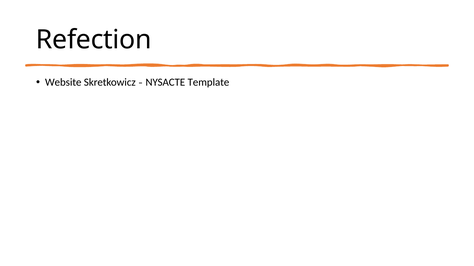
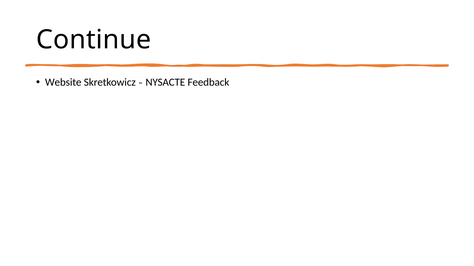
Refection: Refection -> Continue (94, 40)
Template: Template -> Feedback (208, 83)
